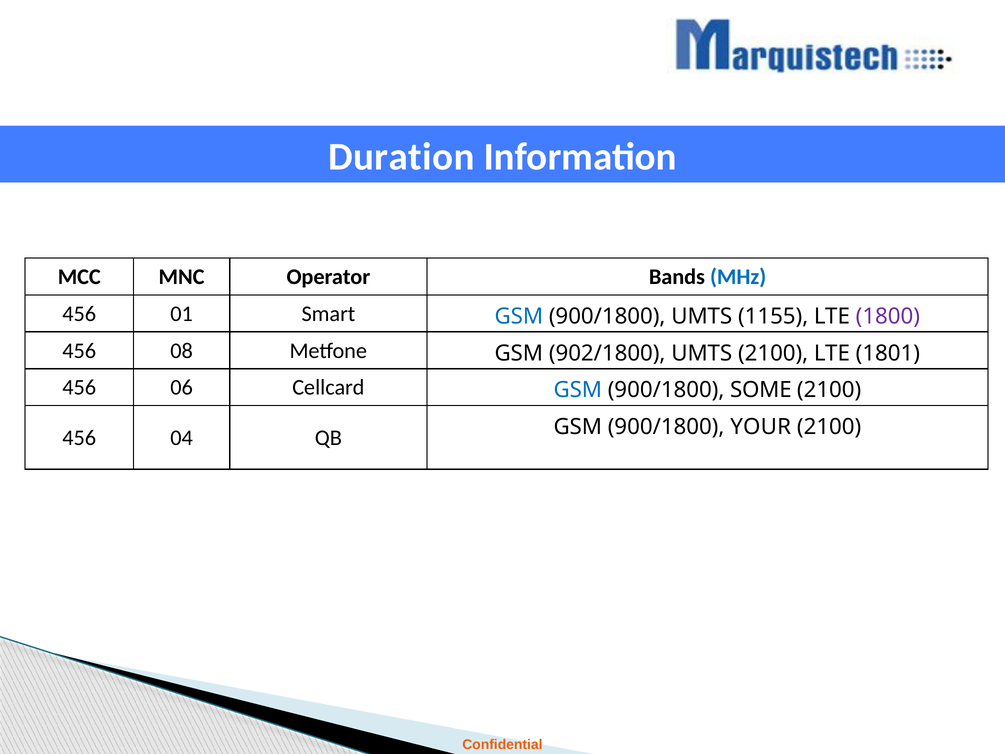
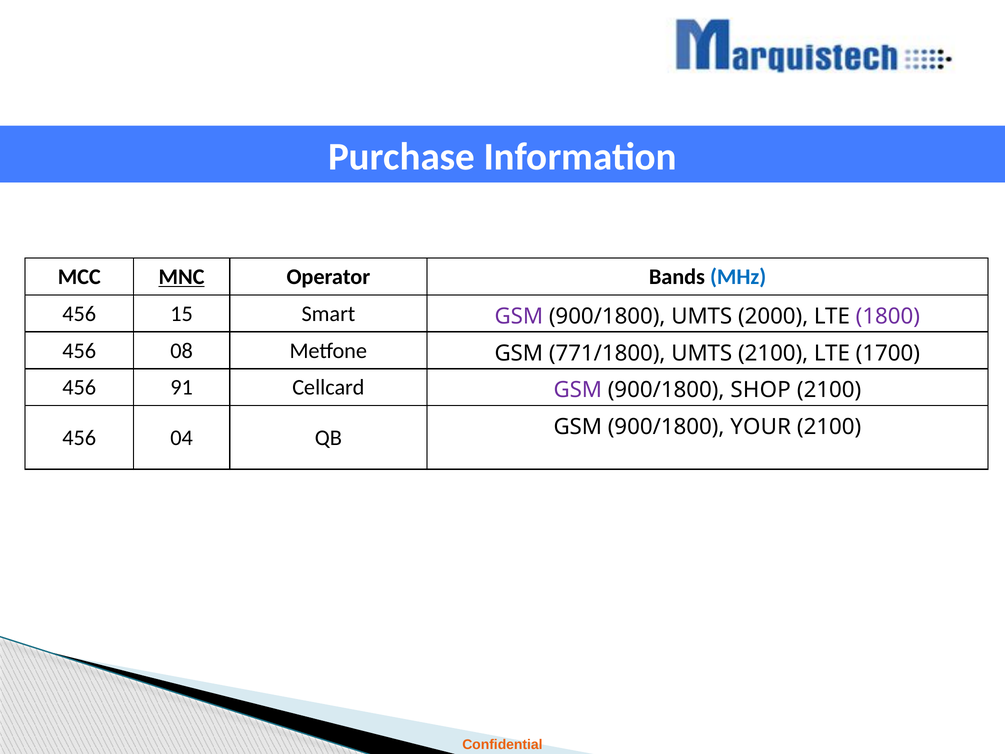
Duration: Duration -> Purchase (401, 157)
MNC underline: none -> present (182, 277)
01: 01 -> 15 (182, 314)
GSM colour: blue -> purple (519, 316)
1155: 1155 -> 2000 (773, 316)
902/1800: 902/1800 -> 771/1800 (607, 353)
1801: 1801 -> 1700 (888, 353)
06: 06 -> 91 (182, 387)
GSM colour: blue -> purple (578, 390)
SOME: SOME -> SHOP (761, 390)
